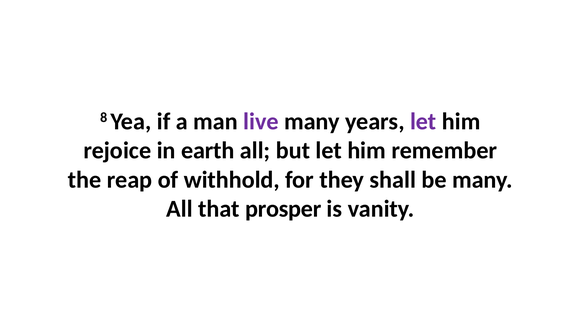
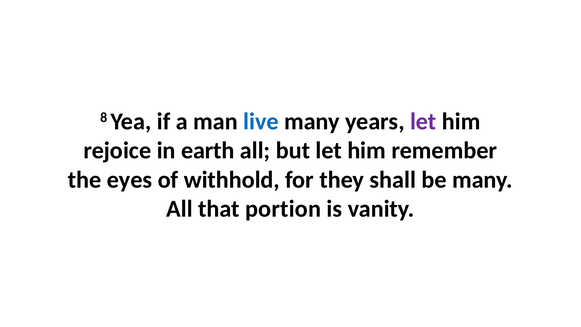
live colour: purple -> blue (261, 122)
reap: reap -> eyes (129, 180)
prosper: prosper -> portion (283, 209)
